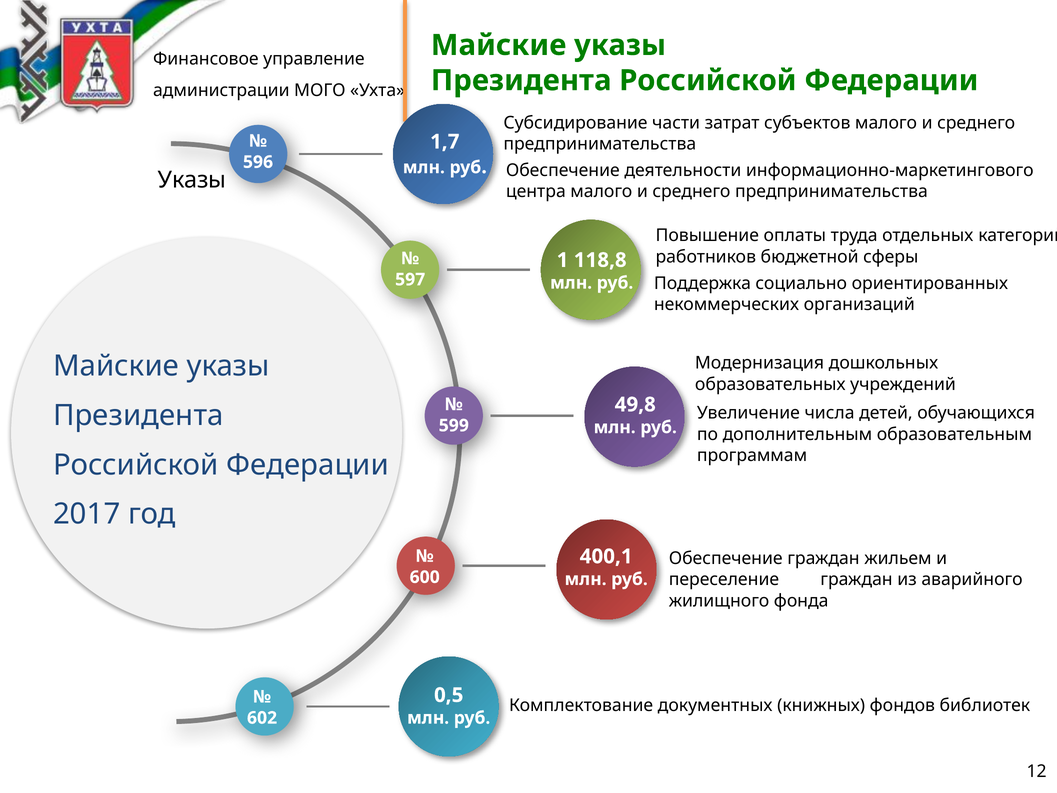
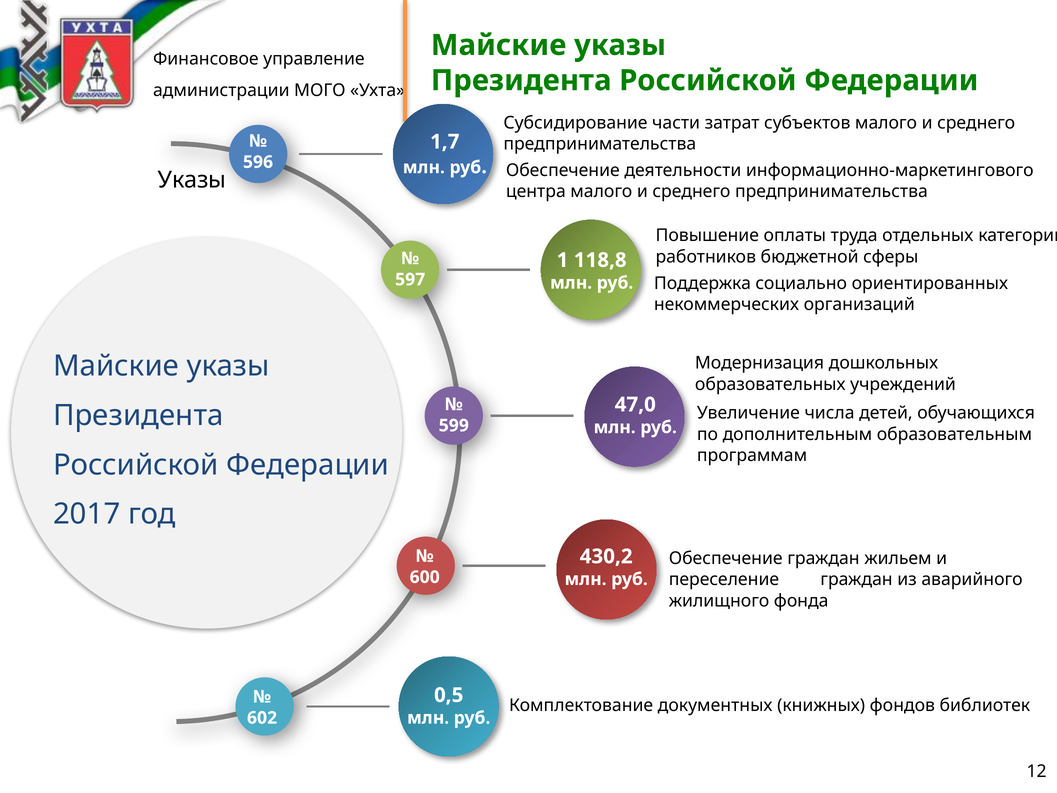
49,8: 49,8 -> 47,0 (635, 404)
400,1: 400,1 -> 430,2 (606, 556)
